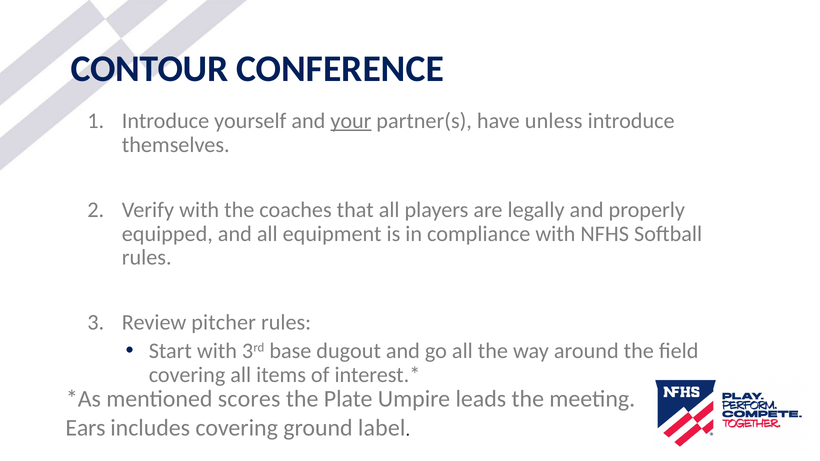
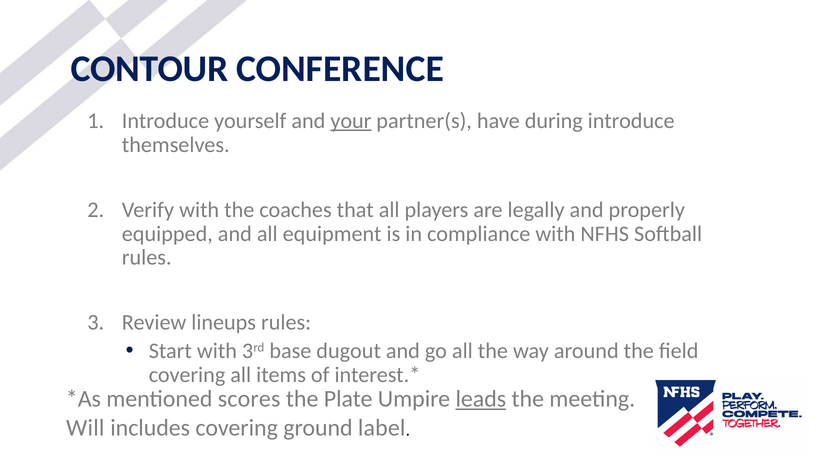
unless: unless -> during (554, 121)
pitcher: pitcher -> lineups (224, 323)
leads underline: none -> present (481, 399)
Ears: Ears -> Will (85, 428)
